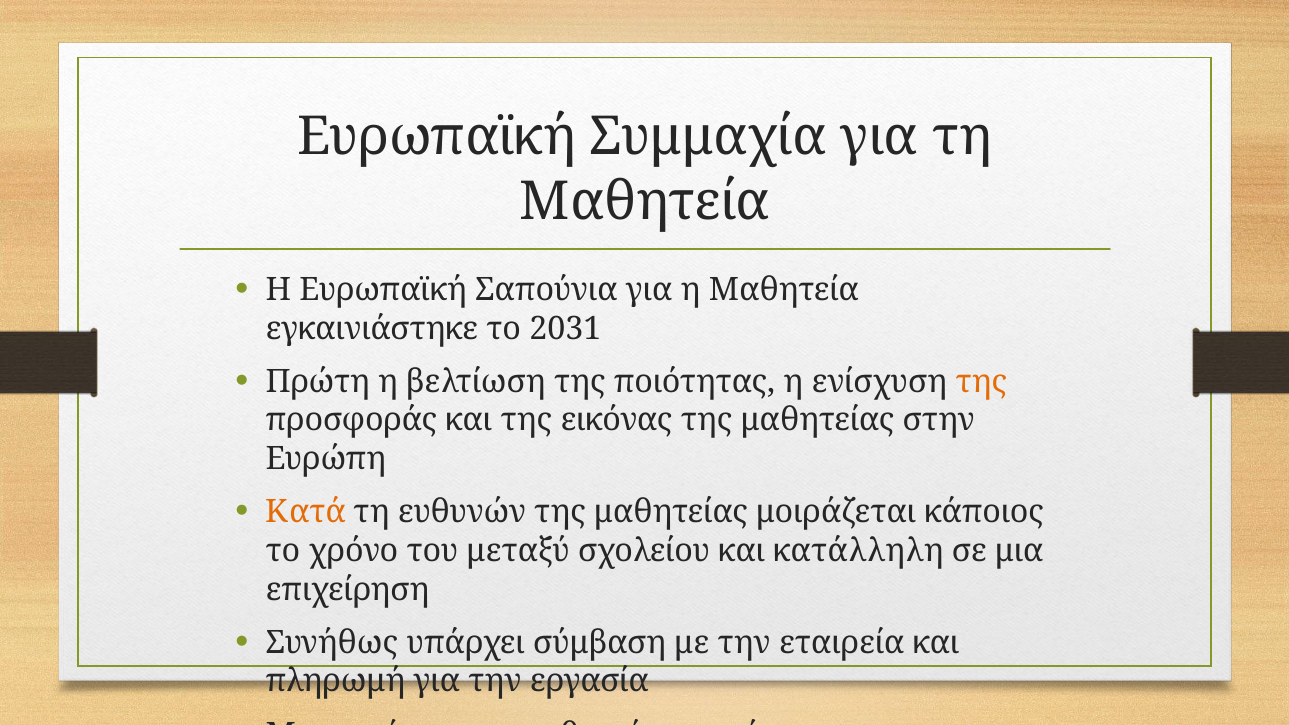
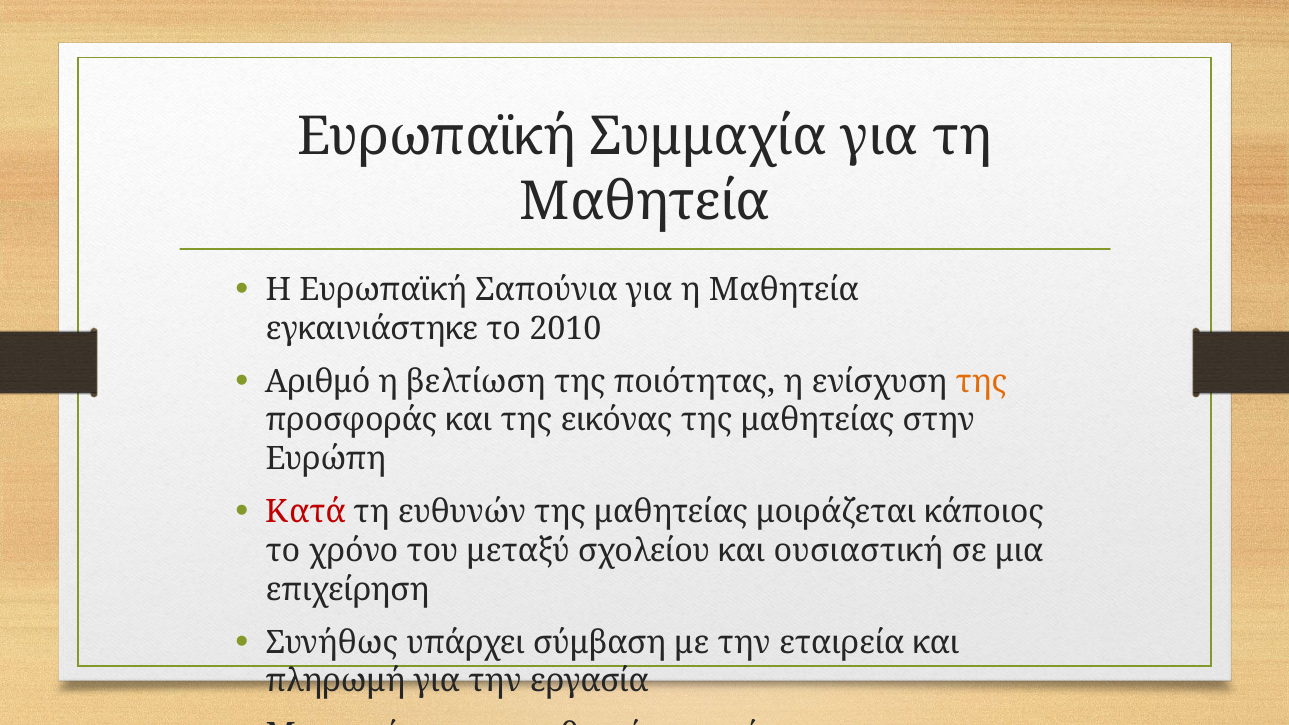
2031: 2031 -> 2010 (565, 328)
Πρώτη: Πρώτη -> Αριθμό (318, 382)
Κατά colour: orange -> red (306, 512)
κατάλληλη: κατάλληλη -> ουσιαστική (858, 551)
